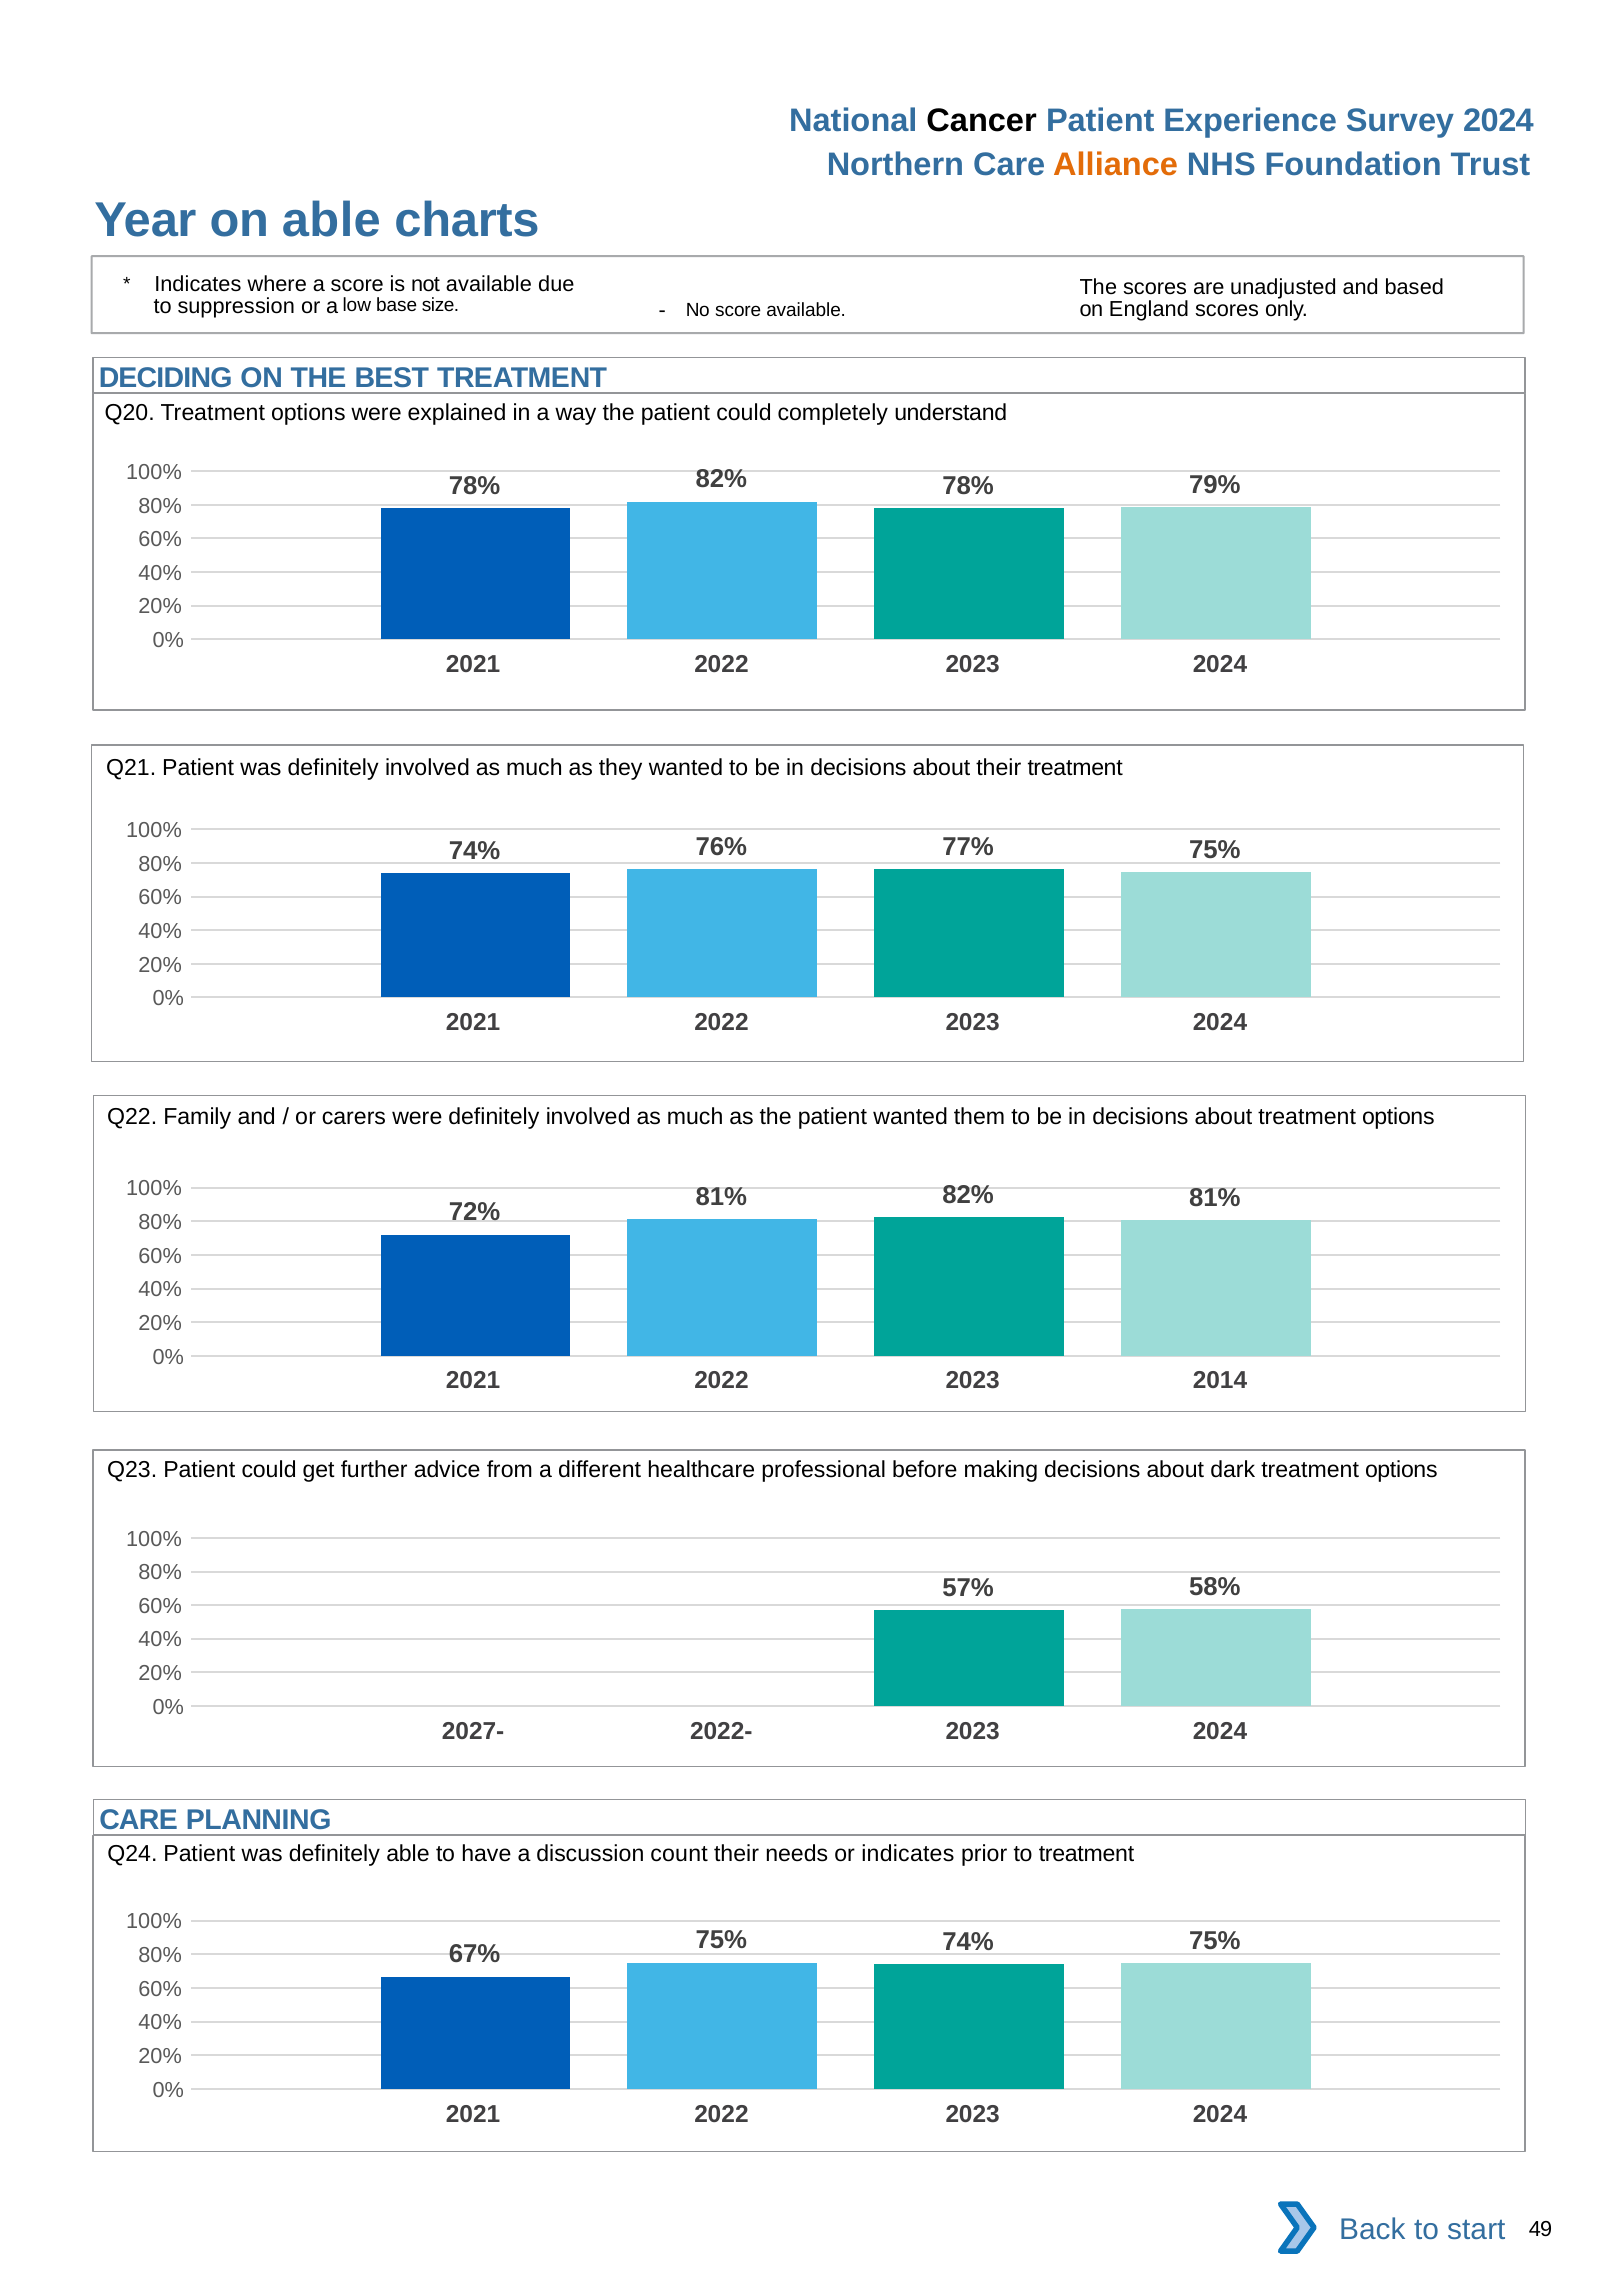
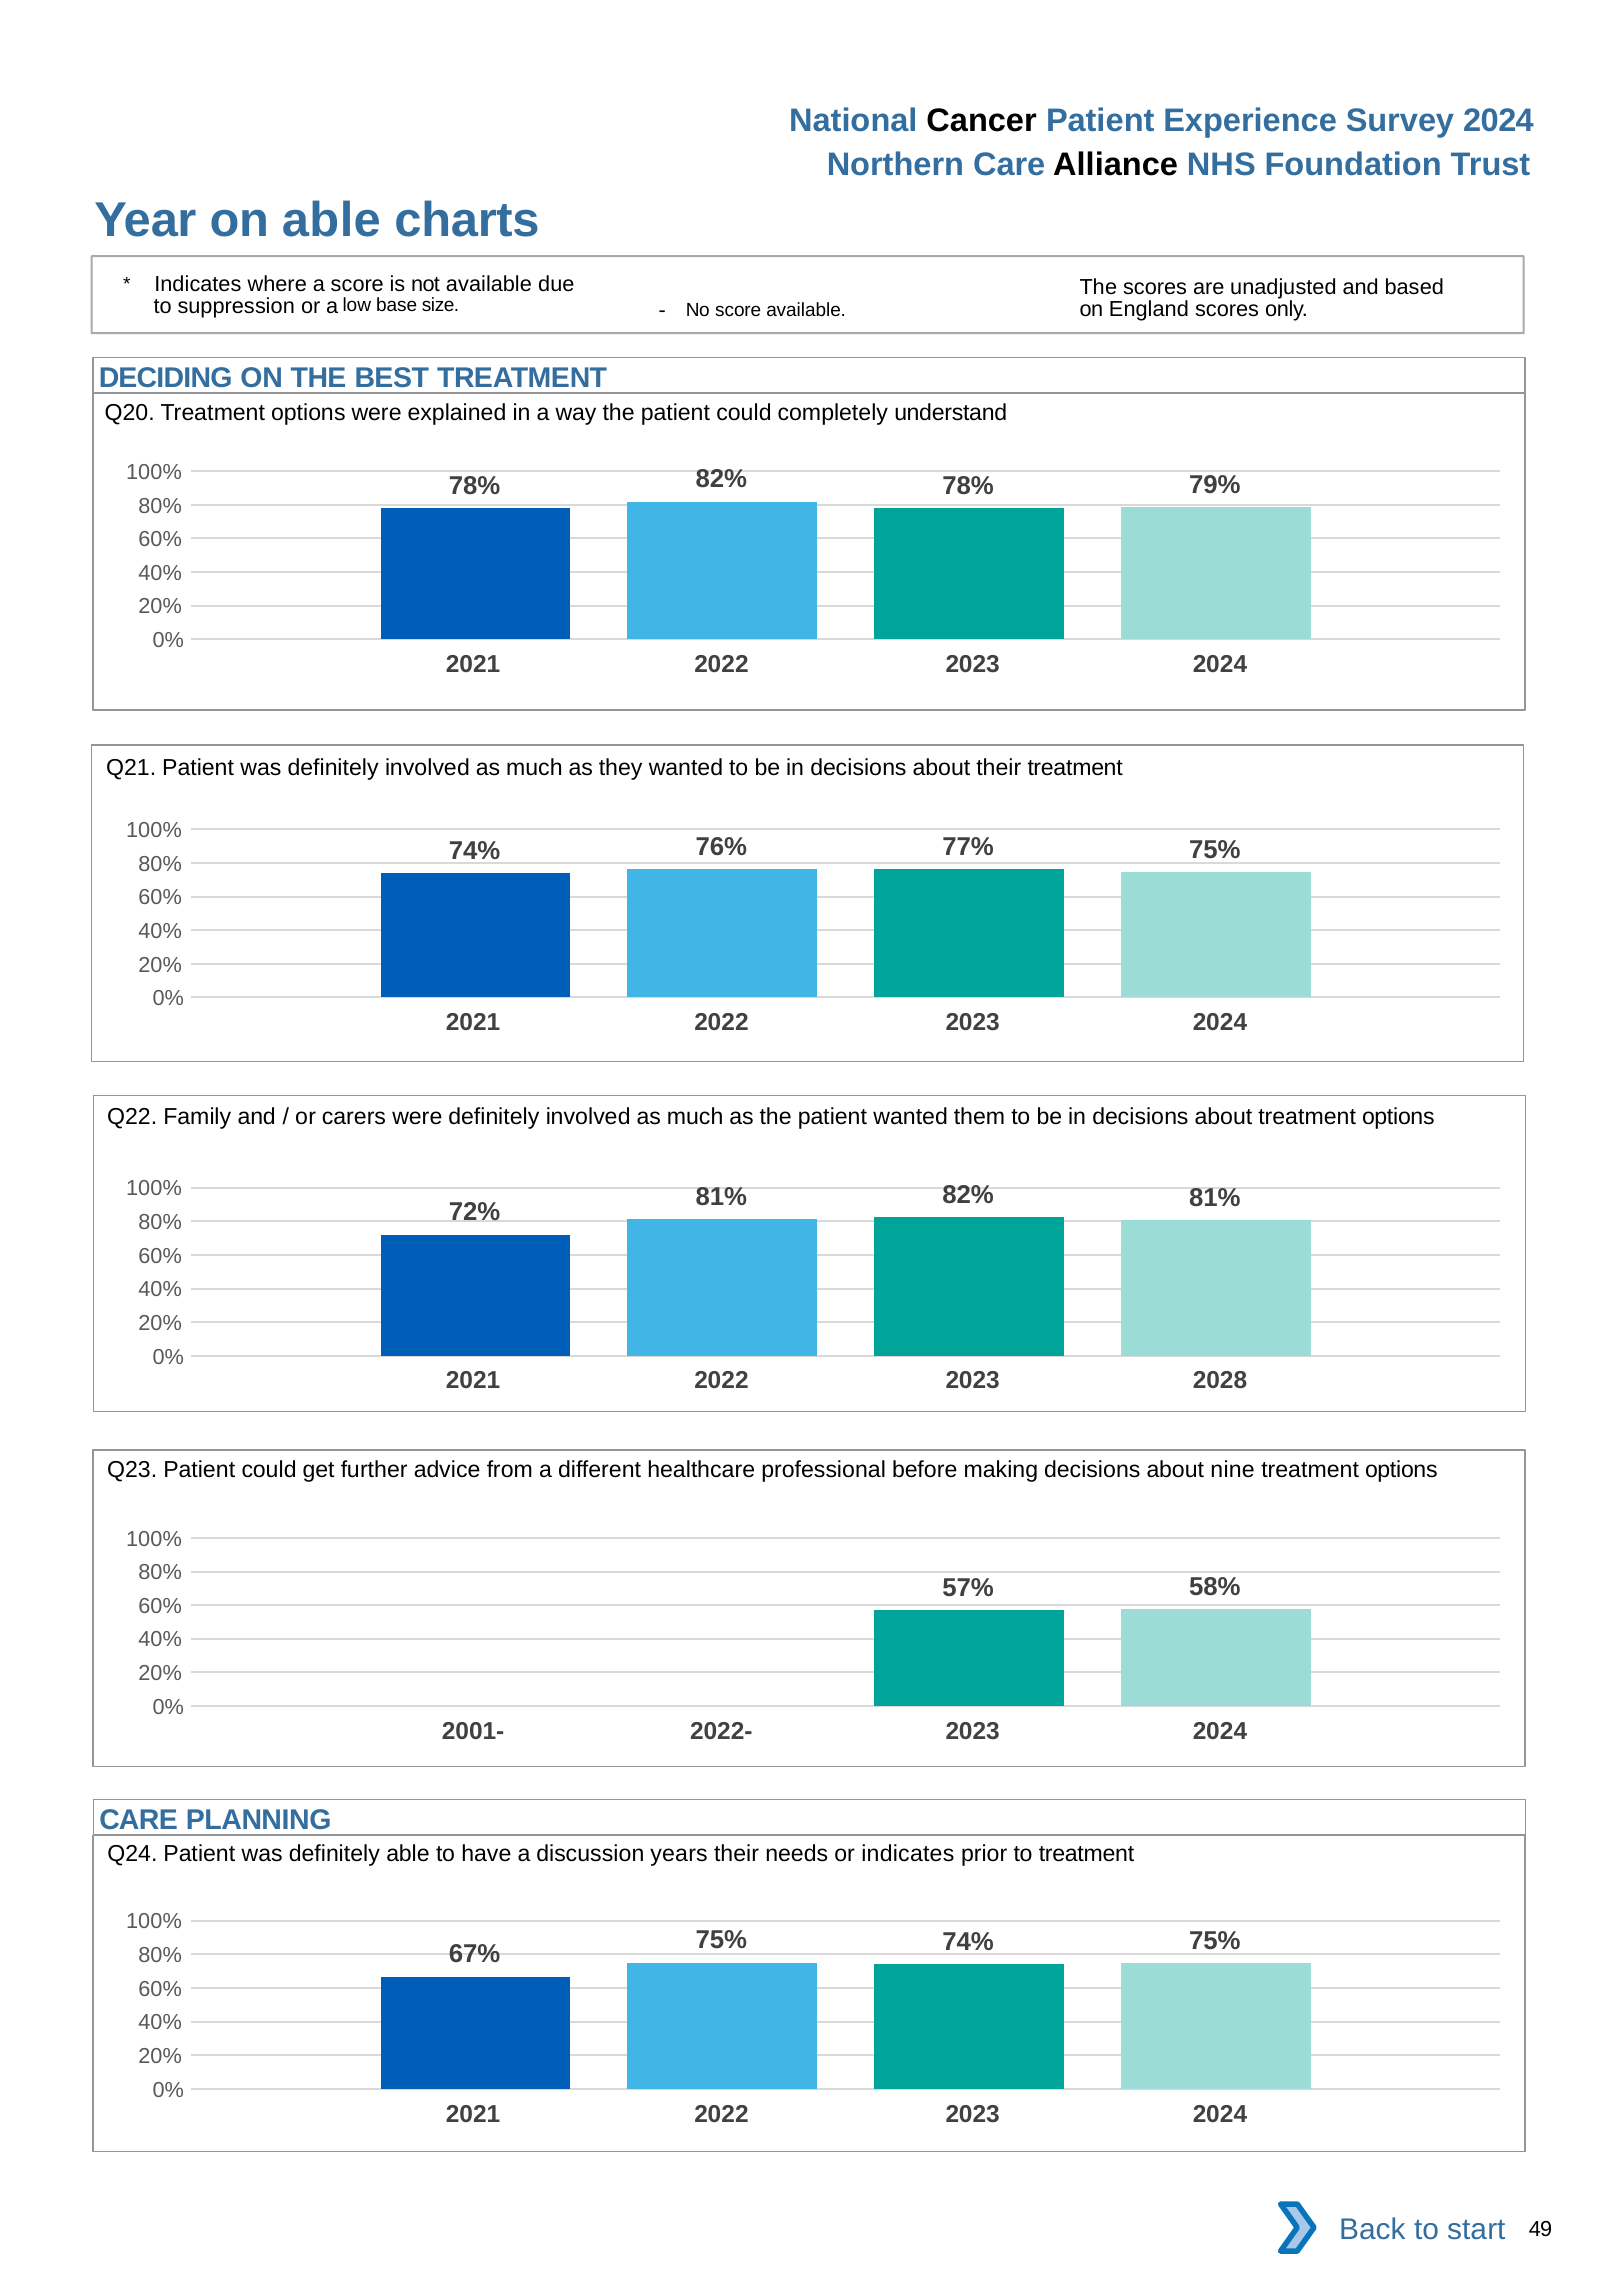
Alliance colour: orange -> black (1116, 164)
2014: 2014 -> 2028 (1220, 1381)
dark: dark -> nine (1233, 1471)
2027-: 2027- -> 2001- (473, 1732)
count: count -> years (679, 1855)
